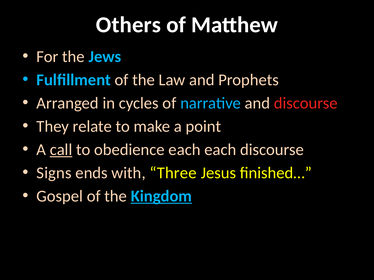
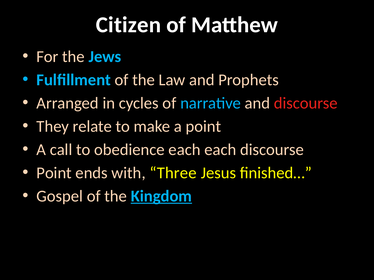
Others: Others -> Citizen (129, 25)
call underline: present -> none (61, 150)
Signs: Signs -> Point (54, 173)
